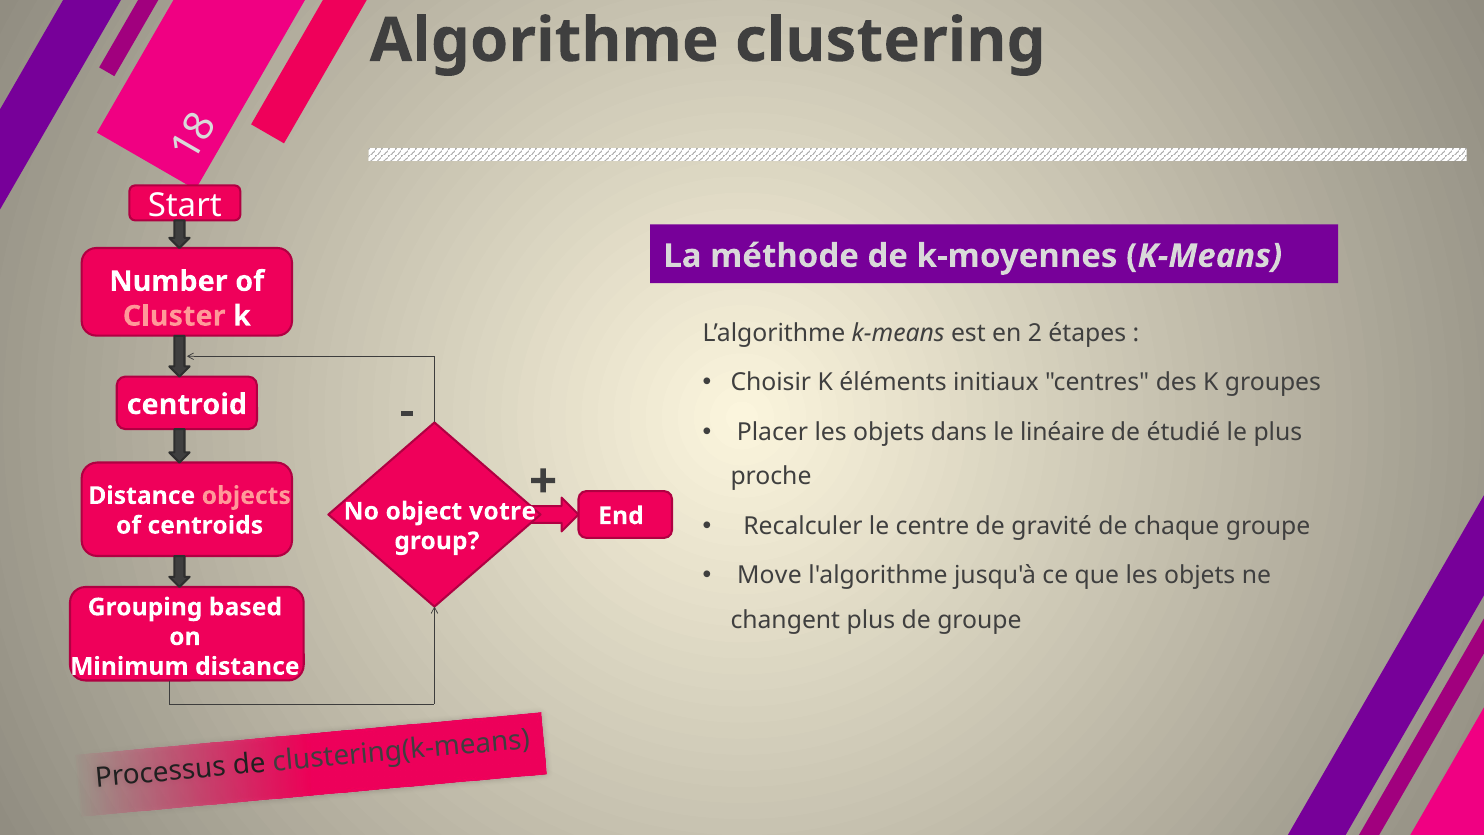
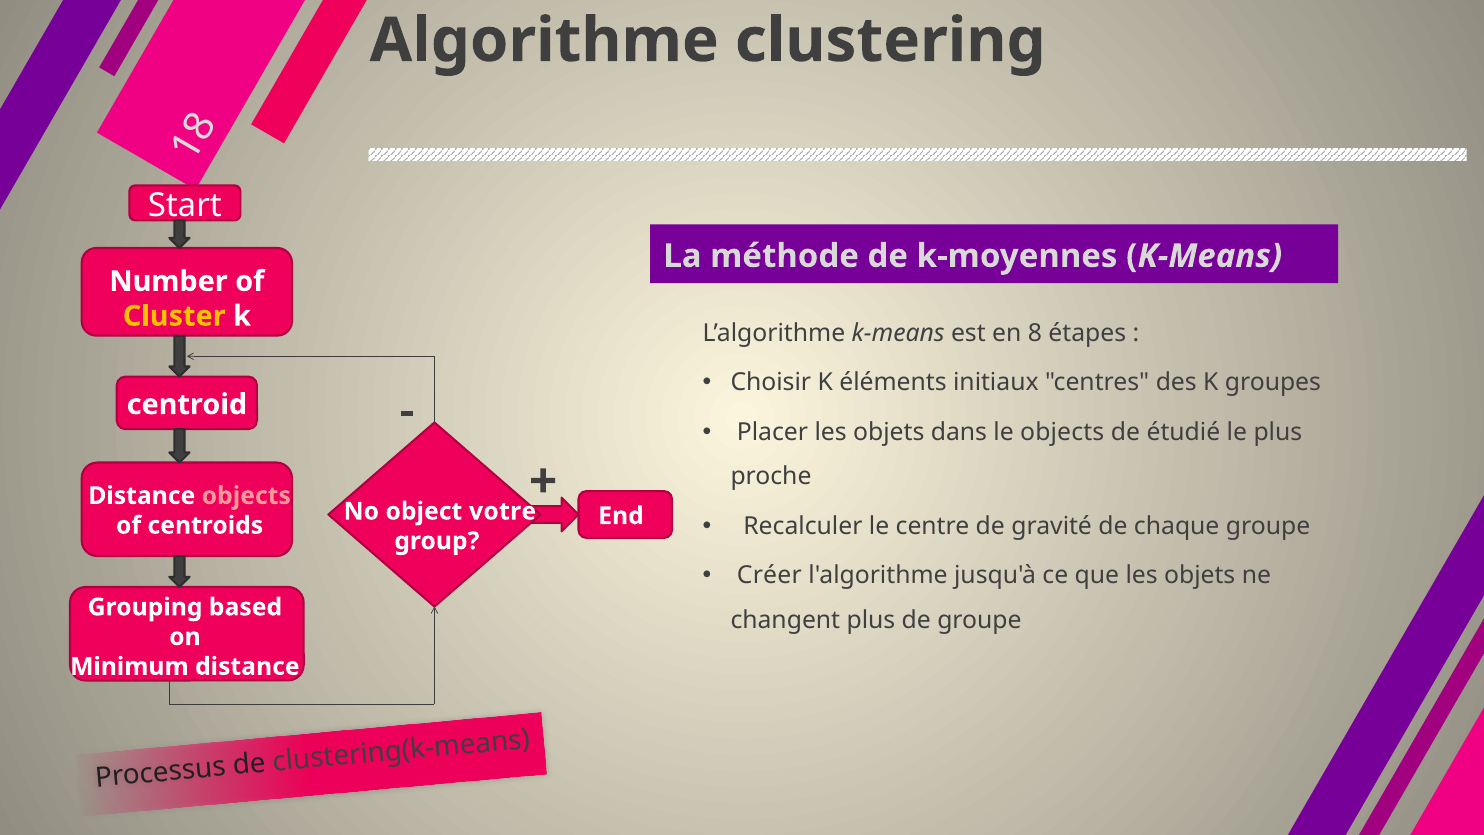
Cluster colour: pink -> yellow (174, 316)
en 2: 2 -> 8 (1035, 333)
le linéaire: linéaire -> objects (1062, 432)
Move: Move -> Créer (769, 576)
